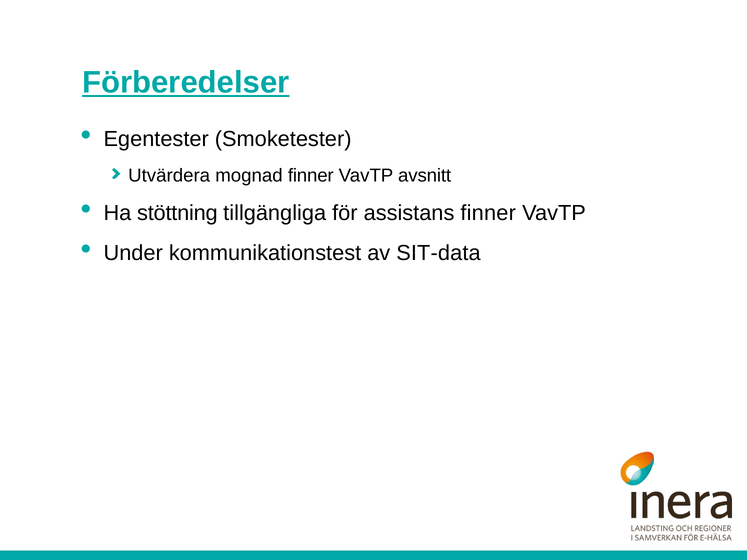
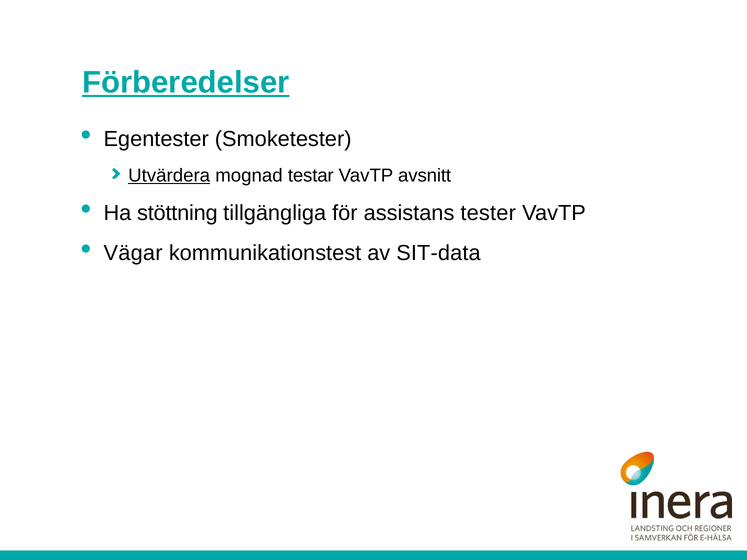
Utvärdera underline: none -> present (169, 176)
mognad finner: finner -> testar (311, 176)
assistans finner: finner -> tester (488, 213)
Under: Under -> Vägar (133, 253)
